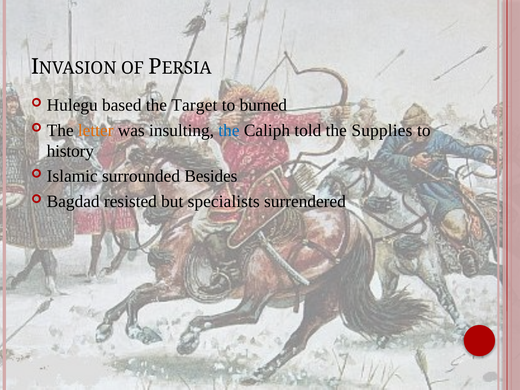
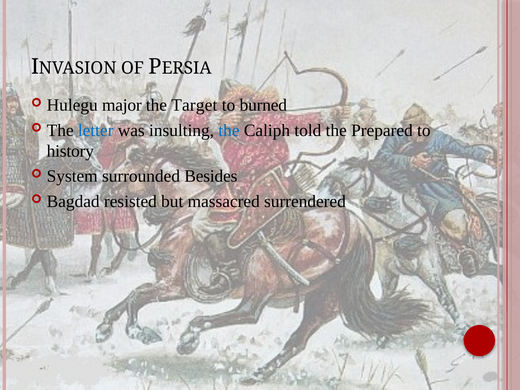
based: based -> major (122, 105)
letter colour: orange -> blue (96, 130)
Supplies: Supplies -> Prepared (382, 130)
Islamic: Islamic -> System (72, 176)
specialists: specialists -> massacred (224, 201)
